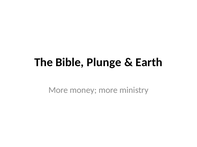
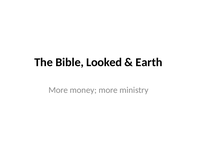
Plunge: Plunge -> Looked (104, 63)
